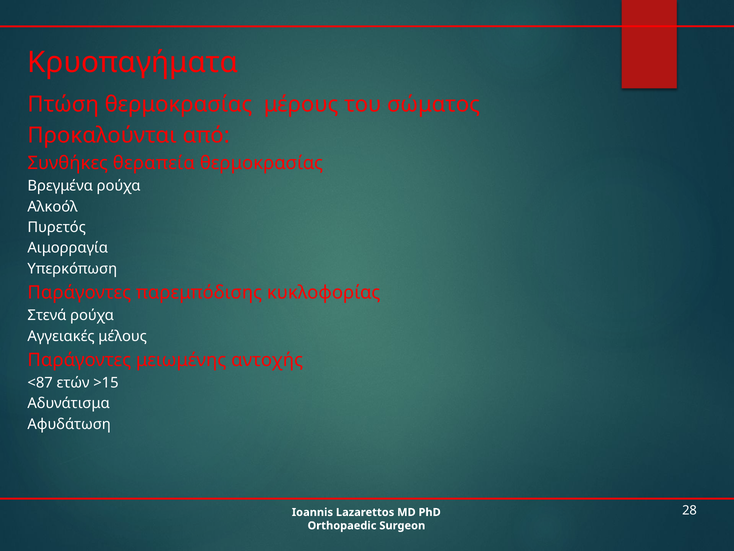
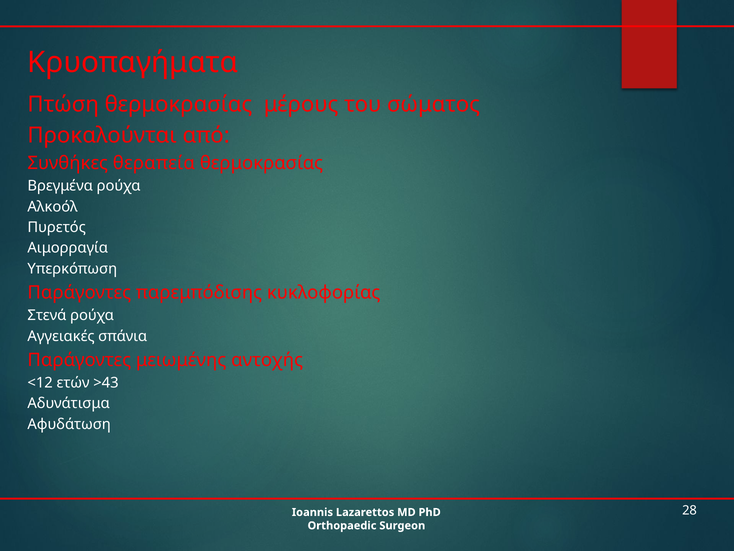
μέλους: μέλους -> σπάνια (123, 336)
<87: <87 -> <12 (40, 382)
>15: >15 -> >43 (106, 382)
